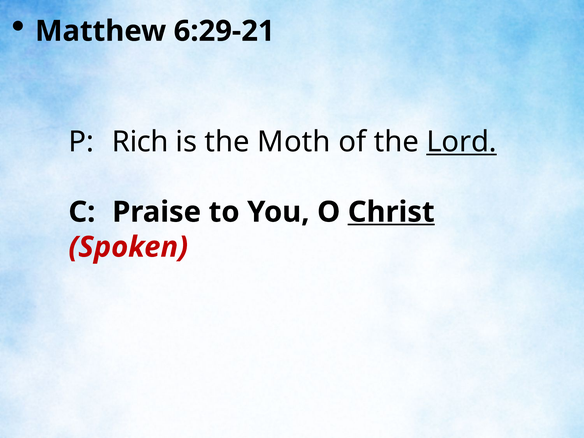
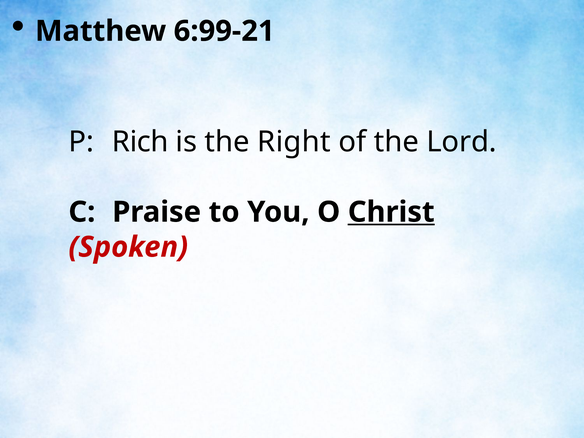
6:29-21: 6:29-21 -> 6:99-21 (224, 31)
Moth: Moth -> Right (294, 142)
Lord underline: present -> none (462, 142)
